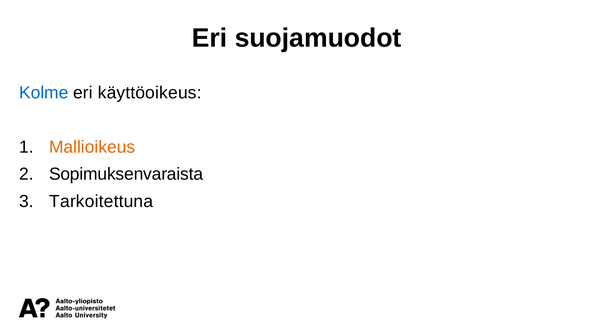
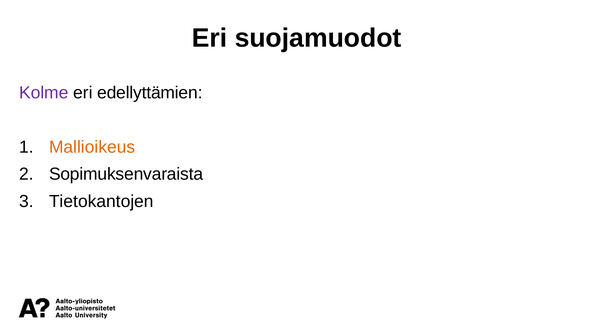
Kolme colour: blue -> purple (44, 93)
käyttöoikeus: käyttöoikeus -> edellyttämien (150, 93)
Tarkoitettuna: Tarkoitettuna -> Tietokantojen (101, 202)
